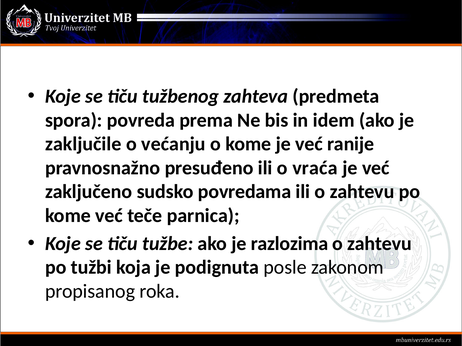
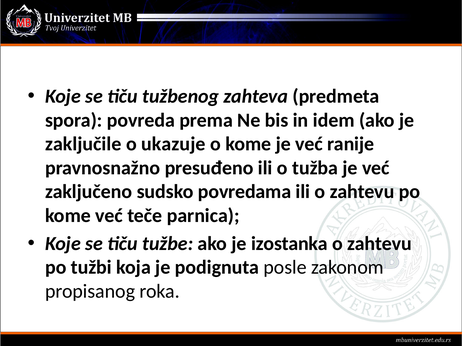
većanju: većanju -> ukazuje (173, 144)
vraća: vraća -> tužba (315, 168)
razlozima: razlozima -> izostanka (289, 244)
